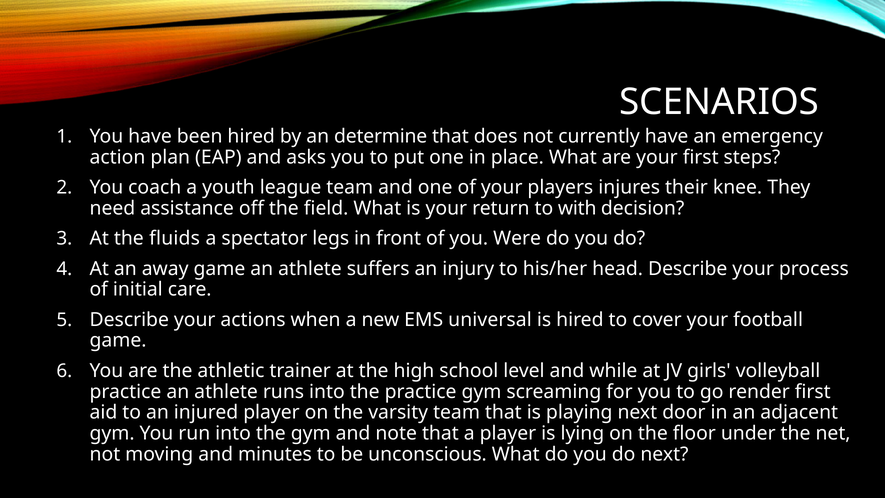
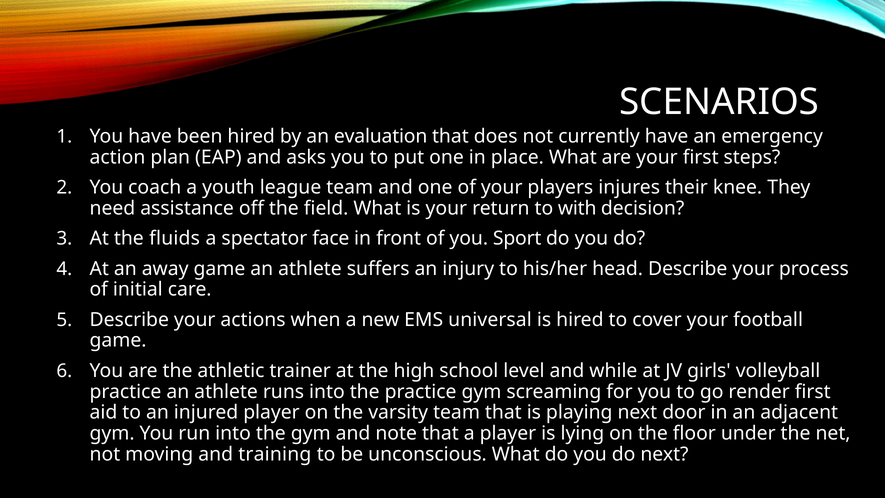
determine: determine -> evaluation (381, 136)
legs: legs -> face (331, 238)
Were: Were -> Sport (517, 238)
minutes: minutes -> training (275, 454)
